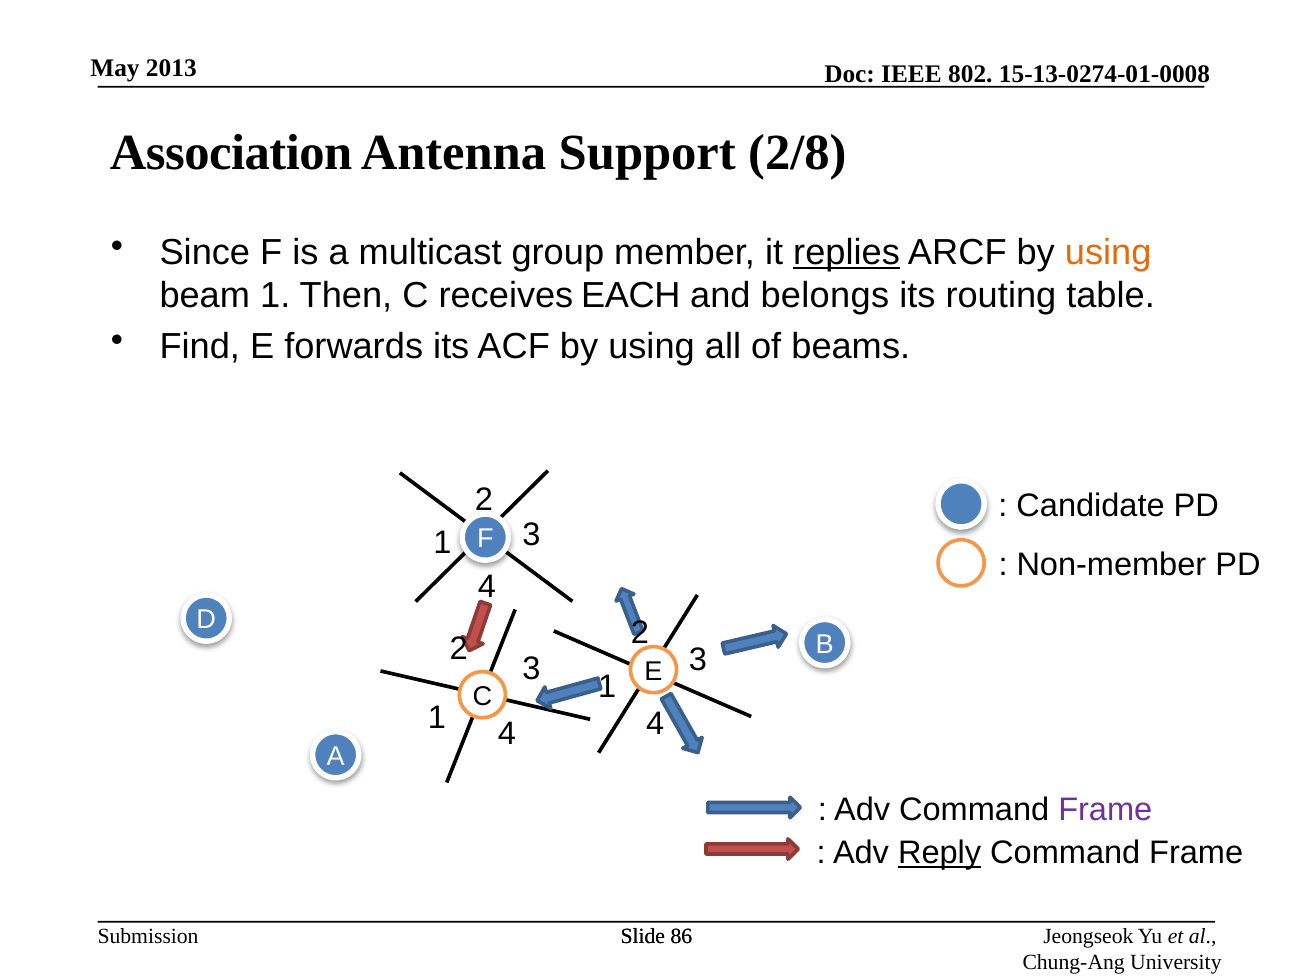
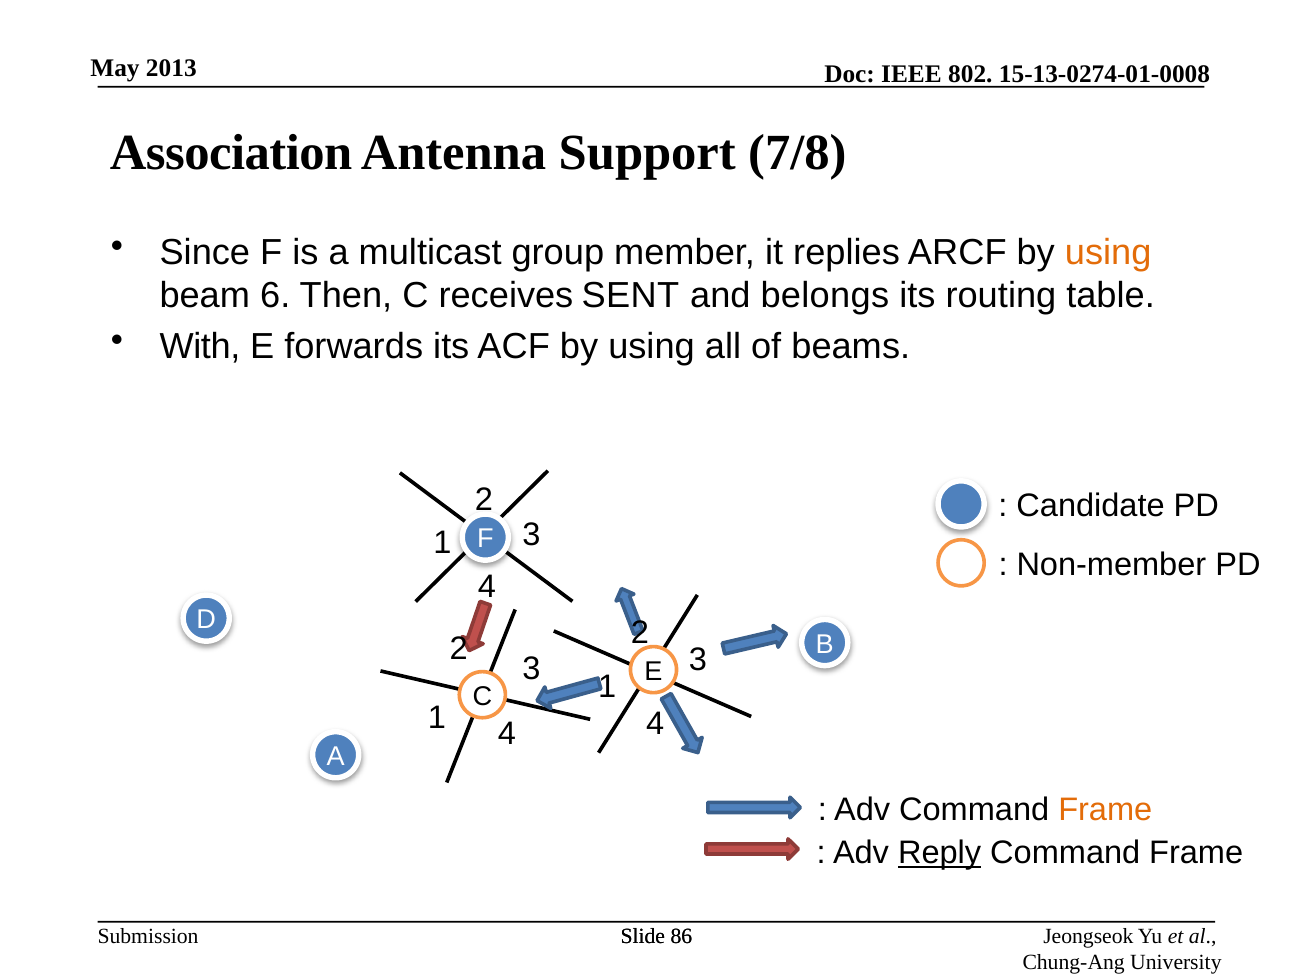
2/8: 2/8 -> 7/8 (797, 153)
replies underline: present -> none (847, 253)
beam 1: 1 -> 6 (275, 296)
EACH: EACH -> SENT (630, 296)
Find: Find -> With (200, 347)
Frame colour: purple -> orange (1105, 810)
